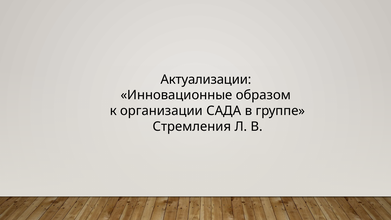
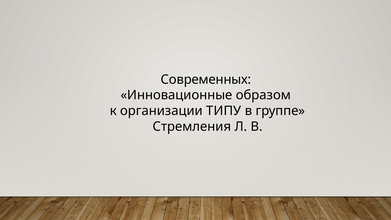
Актуализации: Актуализации -> Современных (206, 79)
САДА: САДА -> ТИПУ (224, 111)
